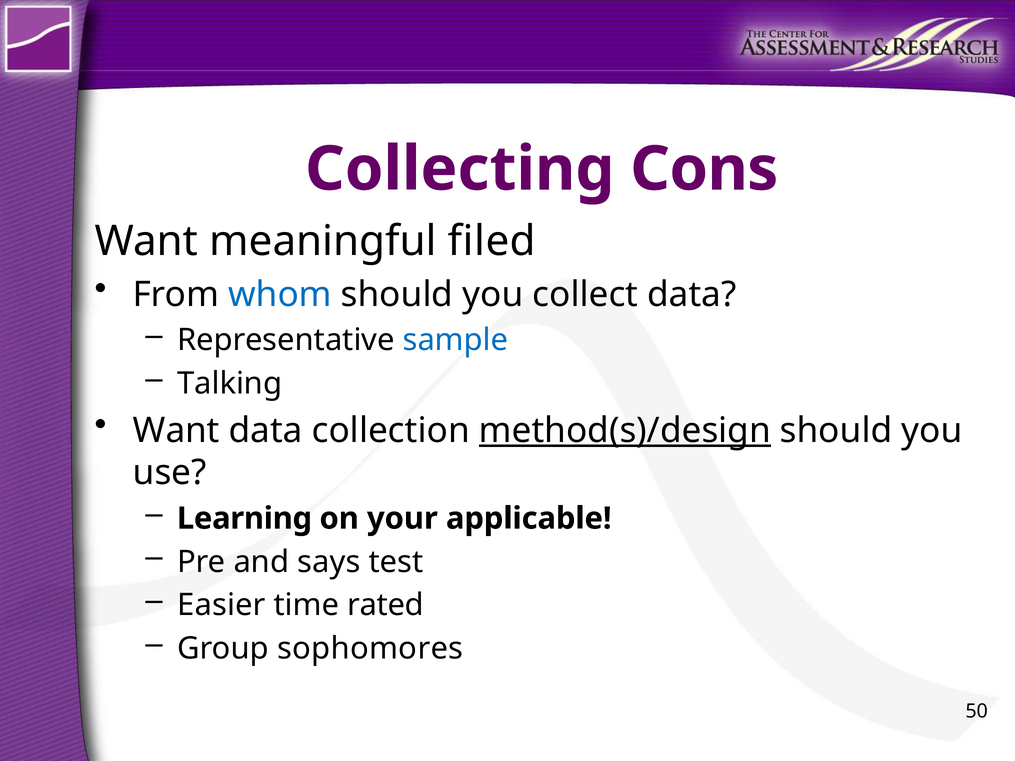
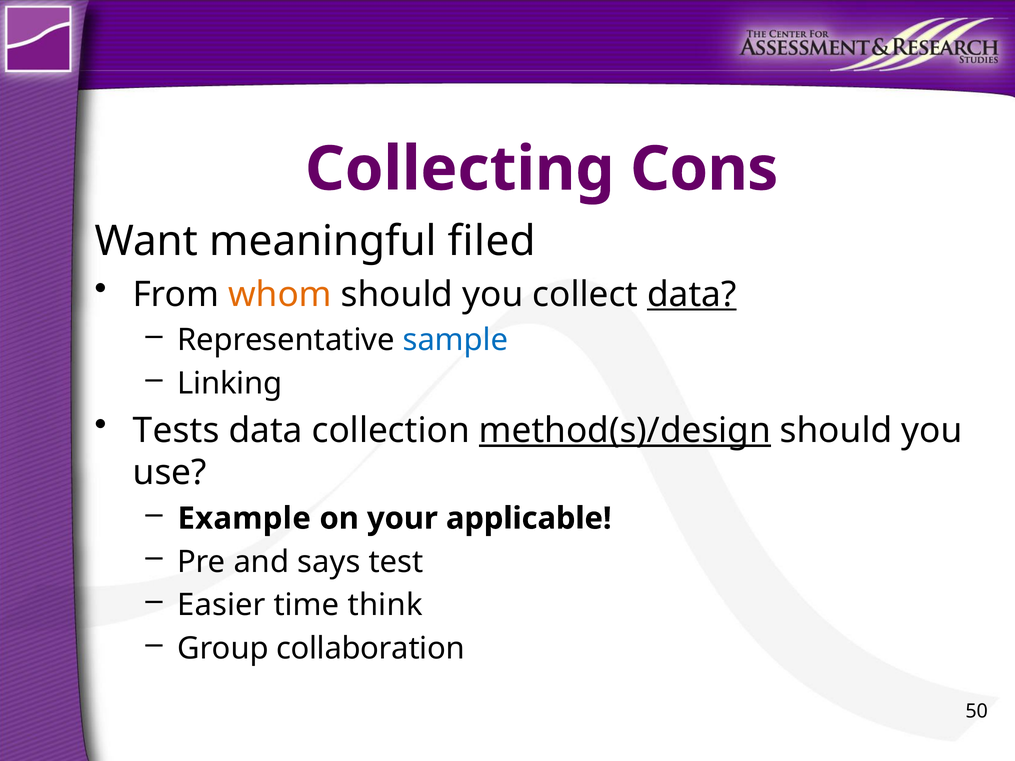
whom colour: blue -> orange (280, 295)
data underline: none -> present (692, 295)
Talking: Talking -> Linking (230, 384)
Want: Want -> Tests (176, 431)
Learning: Learning -> Example (244, 519)
rated: rated -> think (385, 605)
sophomores: sophomores -> collaboration (370, 649)
